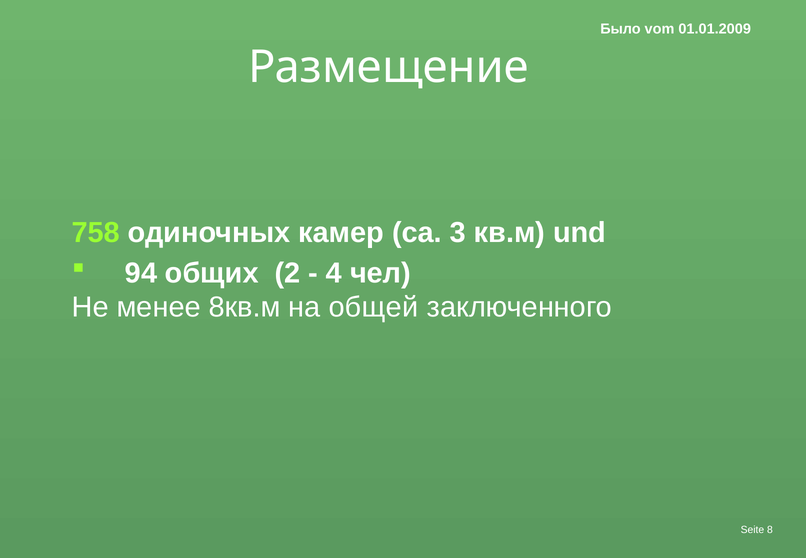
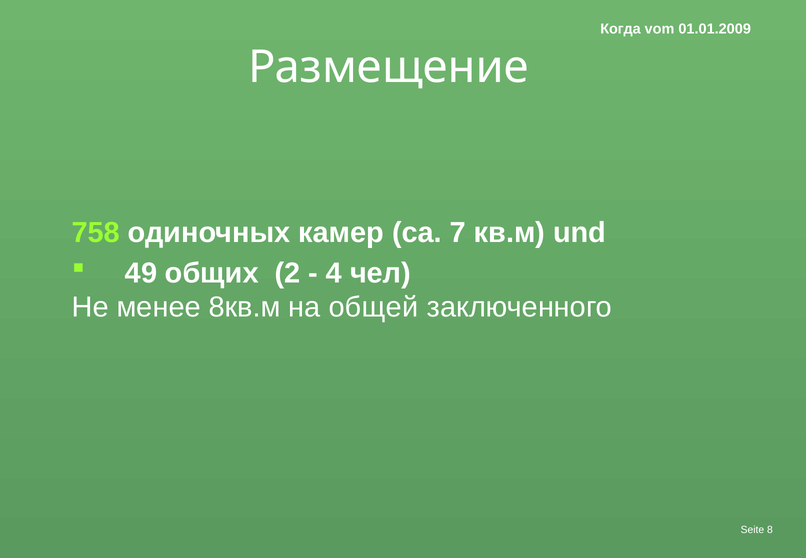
Было: Было -> Когда (621, 29)
3: 3 -> 7 (458, 233)
94: 94 -> 49 (141, 273)
